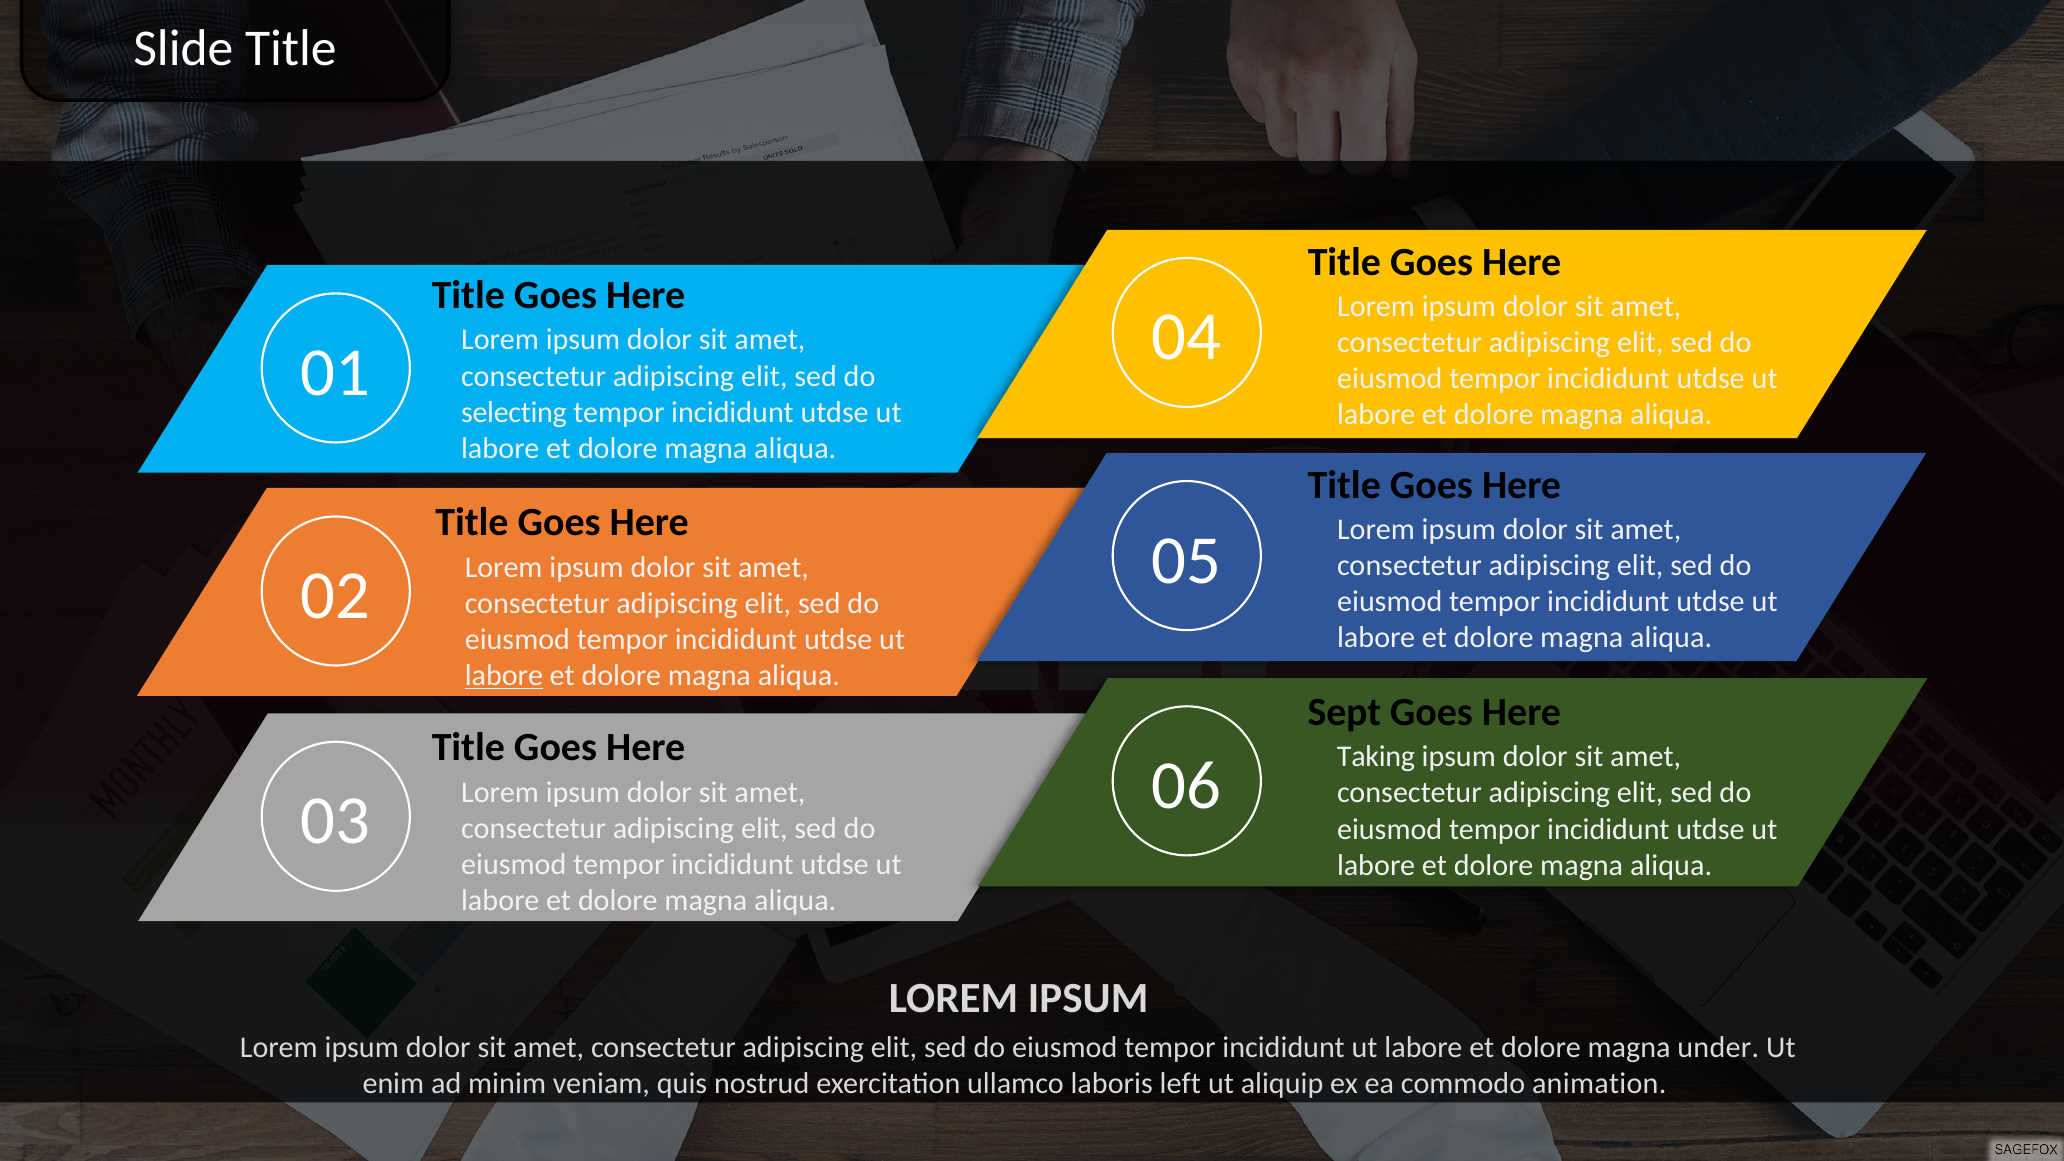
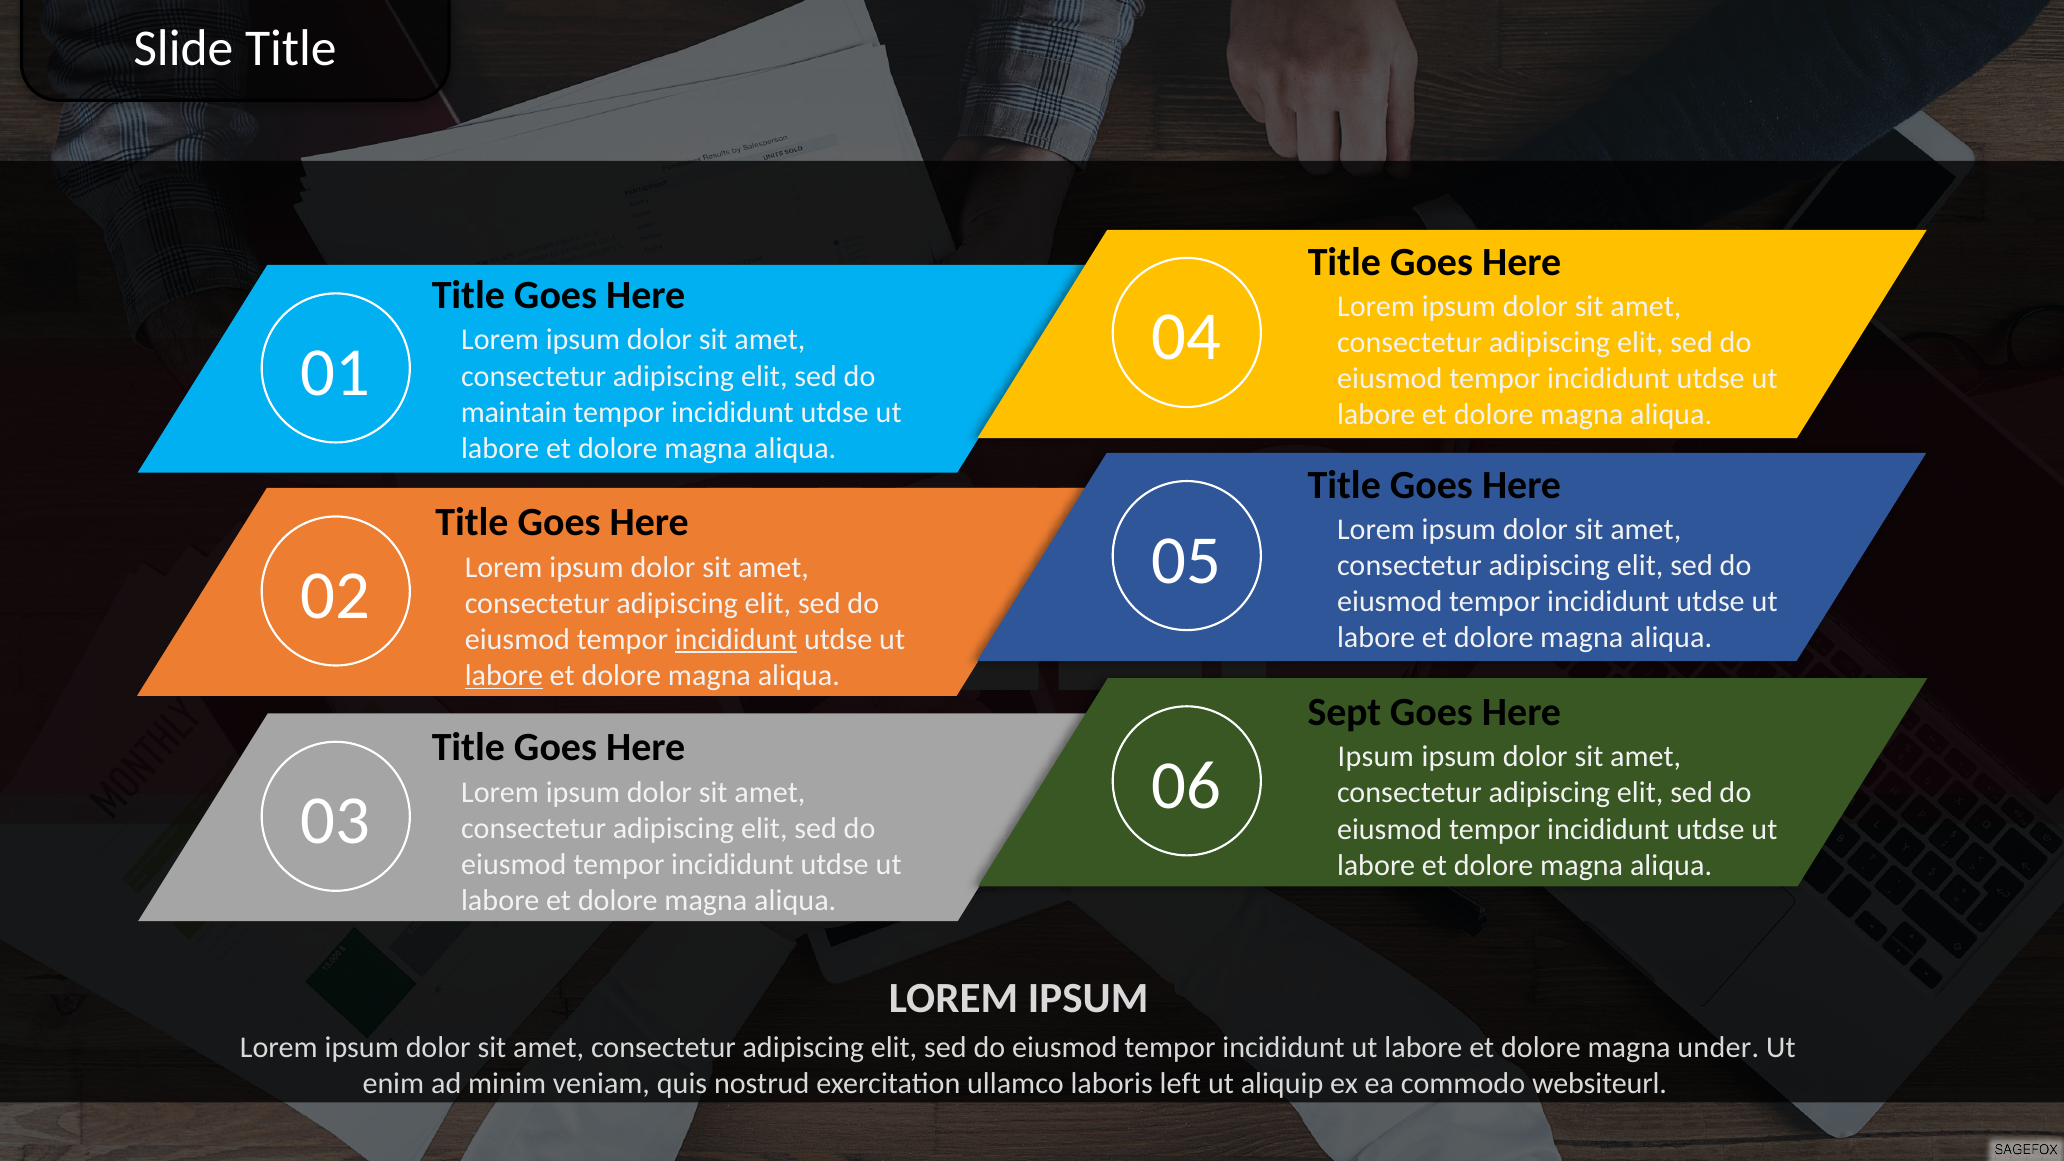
selecting: selecting -> maintain (514, 412)
incididunt underline: none -> present (736, 639)
06 Taking: Taking -> Ipsum (1376, 757)
animation: animation -> websiteurl (1599, 1084)
